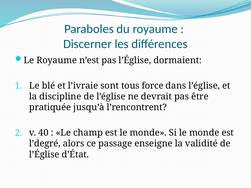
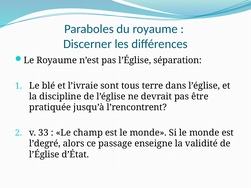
dormaient: dormaient -> séparation (178, 60)
force: force -> terre (153, 86)
40: 40 -> 33 (43, 133)
